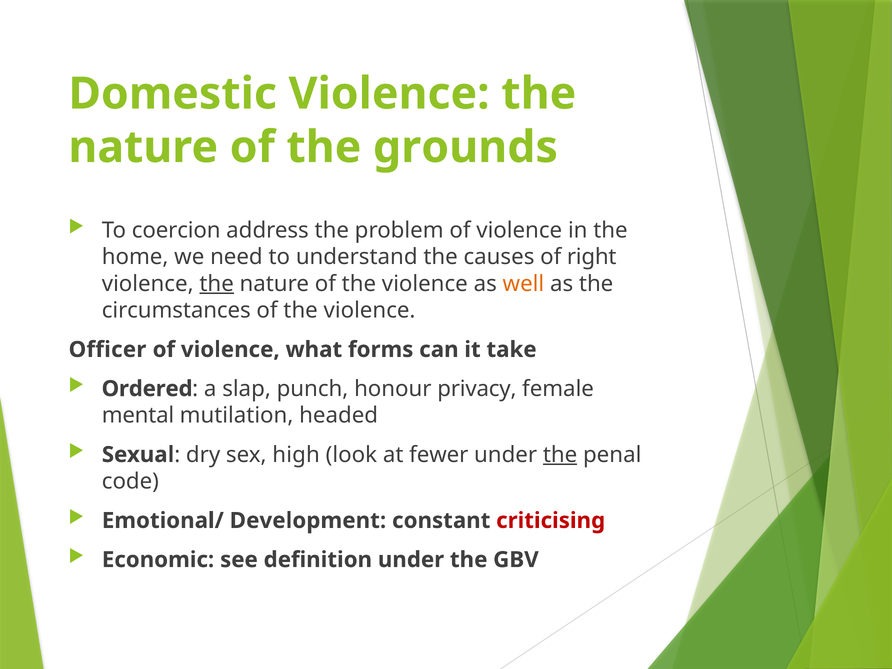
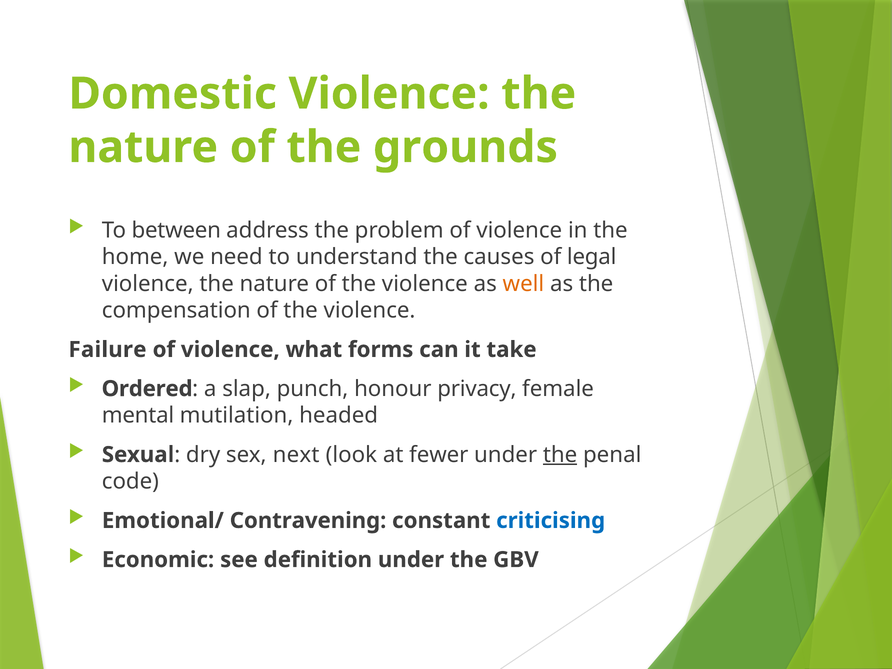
coercion: coercion -> between (176, 230)
right: right -> legal (592, 257)
the underline: present -> none (217, 284)
circumstances: circumstances -> compensation (176, 310)
Officer: Officer -> Failure (107, 350)
high: high -> next (296, 455)
Development: Development -> Contravening (308, 521)
criticising colour: red -> blue (551, 521)
